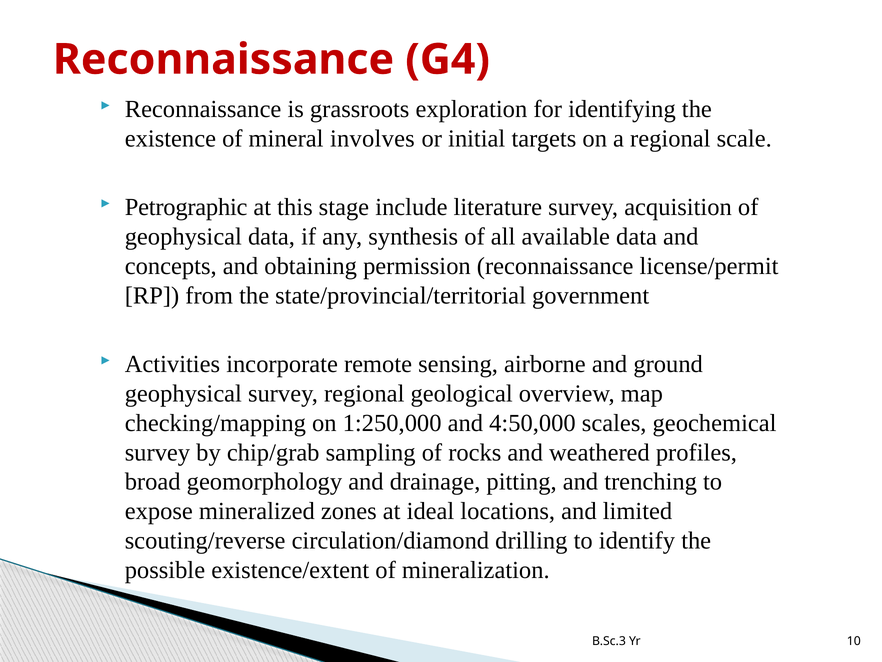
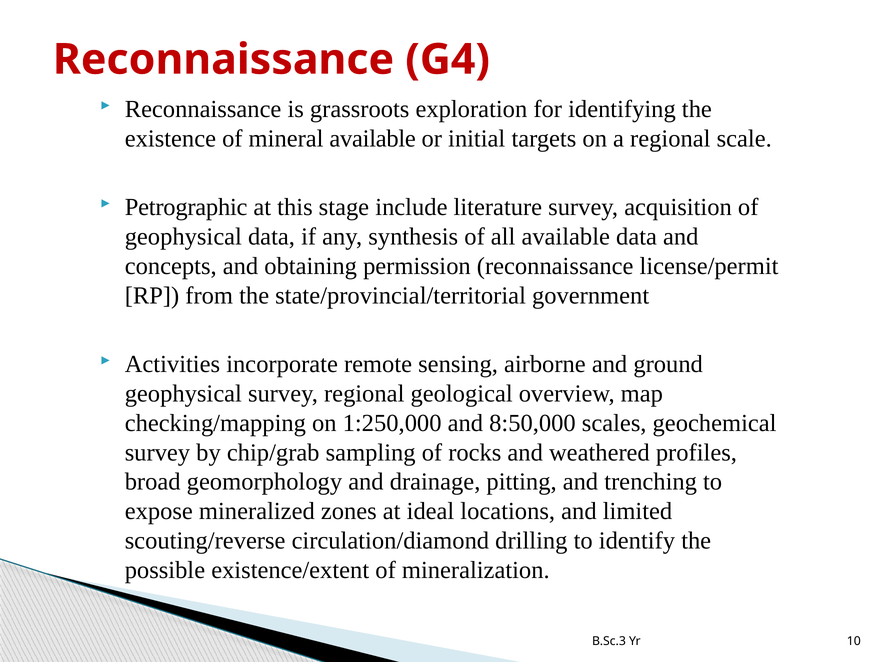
mineral involves: involves -> available (373, 138)
4:50,000: 4:50,000 -> 8:50,000 (532, 423)
